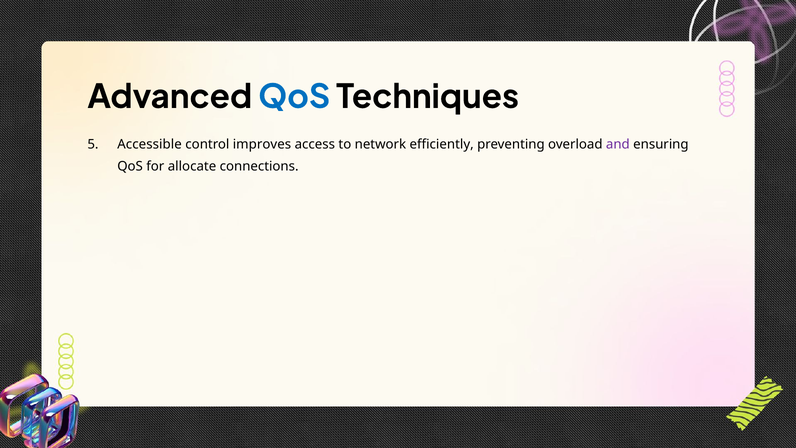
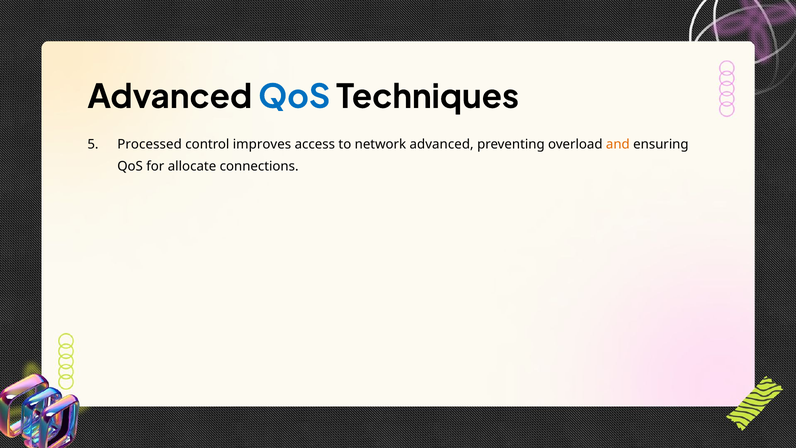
Accessible: Accessible -> Processed (150, 144)
network efficiently: efficiently -> advanced (442, 144)
and colour: purple -> orange (618, 144)
